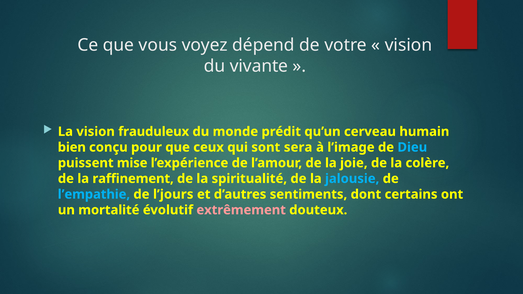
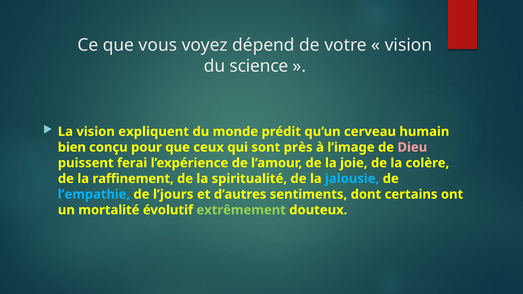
vivante: vivante -> science (259, 66)
frauduleux: frauduleux -> expliquent (154, 132)
sera: sera -> près (298, 147)
Dieu colour: light blue -> pink (412, 147)
mise: mise -> ferai (132, 163)
extrêmement colour: pink -> light green (241, 210)
